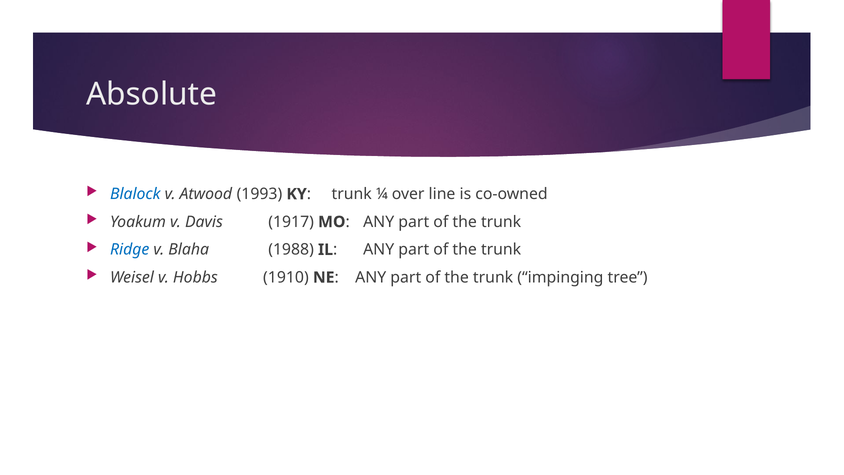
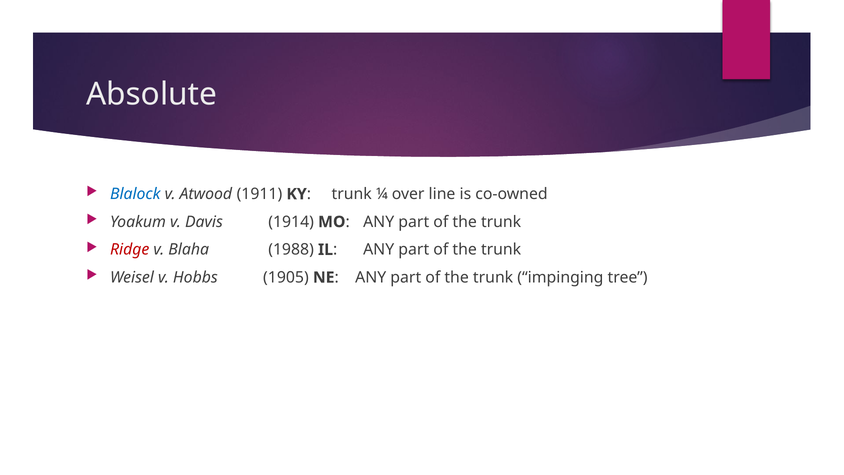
1993: 1993 -> 1911 (259, 194)
1917: 1917 -> 1914 (291, 222)
Ridge colour: blue -> red (130, 250)
1910: 1910 -> 1905 (286, 277)
